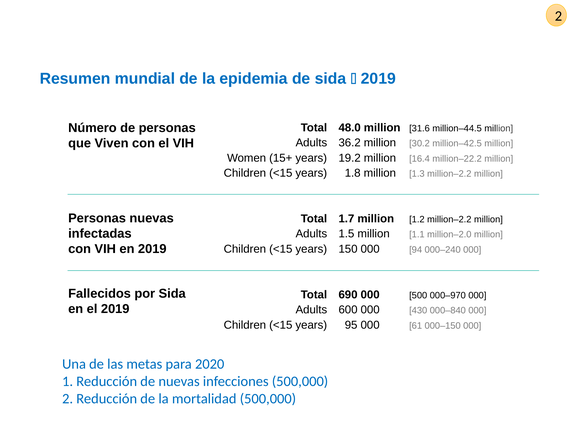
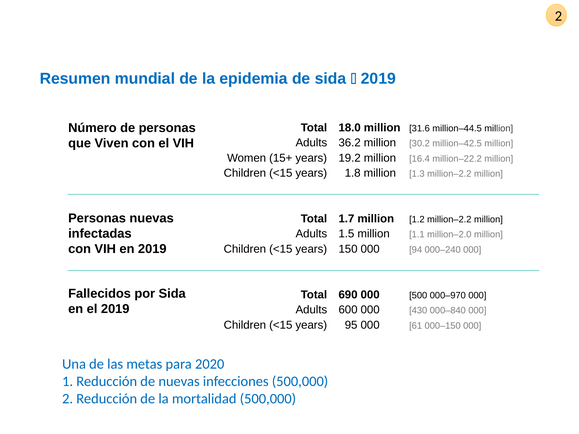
48.0: 48.0 -> 18.0 (350, 128)
